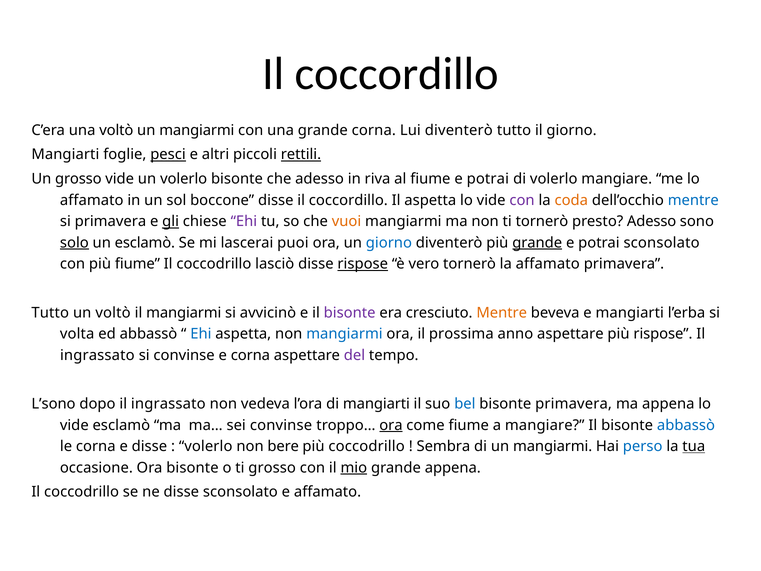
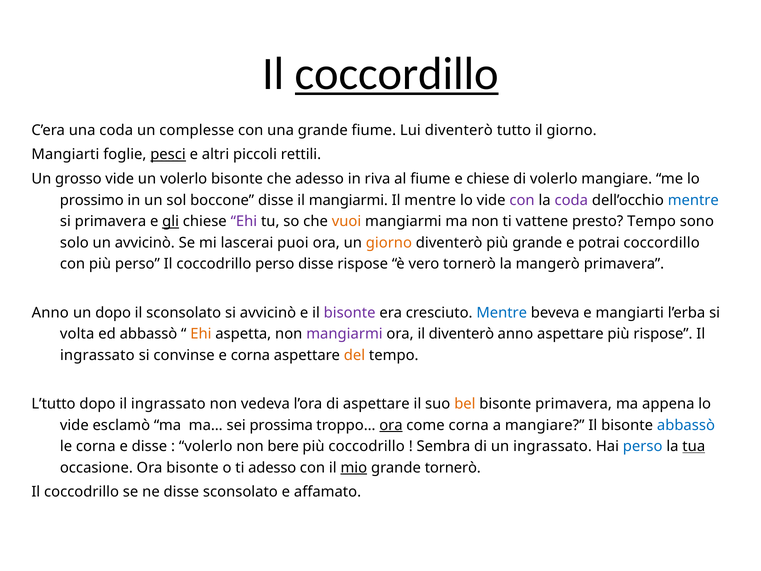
coccordillo underline: none -> present (397, 74)
una voltò: voltò -> coda (116, 130)
mangiarmi: mangiarmi -> complesse (197, 130)
grande corna: corna -> fiume (374, 130)
rettili underline: present -> none (301, 154)
fiume e potrai: potrai -> chiese (488, 179)
affamato: affamato -> prossimo (92, 200)
disse il coccordillo: coccordillo -> mangiarmi (348, 200)
Il aspetta: aspetta -> mentre (430, 200)
coda colour: orange -> purple (571, 200)
ti tornerò: tornerò -> vattene (542, 221)
presto Adesso: Adesso -> Tempo (652, 221)
solo underline: present -> none (74, 243)
un esclamò: esclamò -> avvicinò (145, 243)
giorno colour: blue -> orange (389, 243)
grande underline: present -> none (537, 243)
potrai sconsolato: sconsolato -> coccordillo (662, 243)
più fiume: fiume -> perso (137, 264)
coccodrillo lasciò: lasciò -> perso (275, 264)
rispose underline: present -> none (363, 264)
la affamato: affamato -> mangerò (548, 264)
Tutto: Tutto -> Anno (50, 312)
un voltò: voltò -> dopo (113, 312)
il mangiarmi: mangiarmi -> sconsolato (184, 312)
Mentre colour: orange -> blue (502, 312)
Ehi colour: blue -> orange (201, 334)
mangiarmi colour: blue -> purple (344, 334)
il prossima: prossima -> diventerò (461, 334)
del colour: purple -> orange (354, 355)
L’sono: L’sono -> L’tutto (53, 404)
di mangiarti: mangiarti -> aspettare (376, 404)
bel colour: blue -> orange (465, 404)
sei convinse: convinse -> prossima (281, 425)
come fiume: fiume -> corna (469, 425)
di un mangiarmi: mangiarmi -> ingrassato (553, 446)
ti grosso: grosso -> adesso (272, 468)
grande appena: appena -> tornerò (453, 468)
